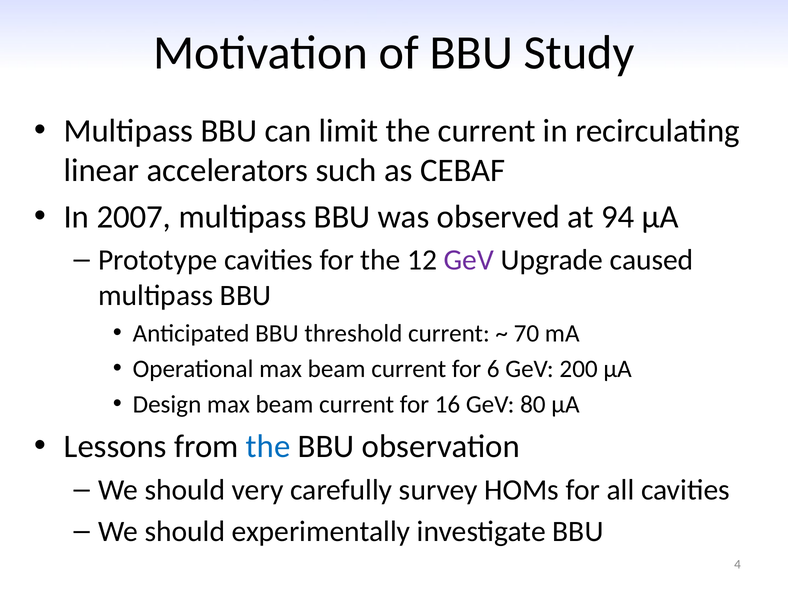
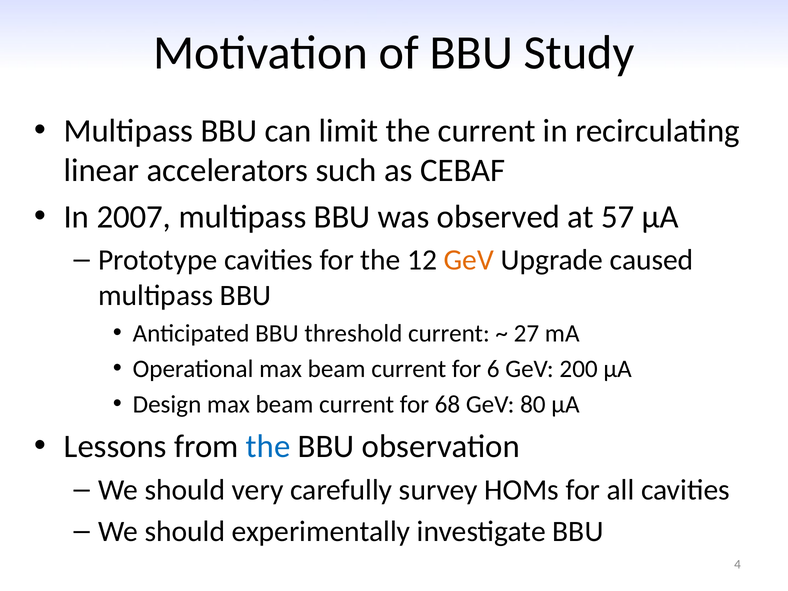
94: 94 -> 57 (618, 217)
GeV colour: purple -> orange (469, 260)
70: 70 -> 27 (526, 333)
16: 16 -> 68 (447, 404)
